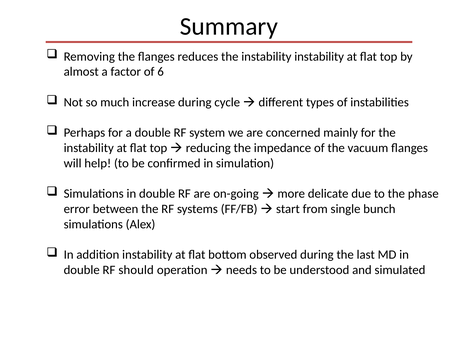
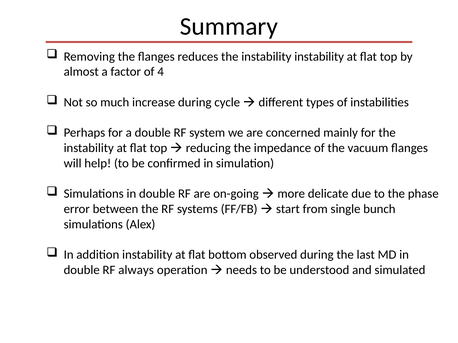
6: 6 -> 4 (161, 72)
should: should -> always (136, 270)
